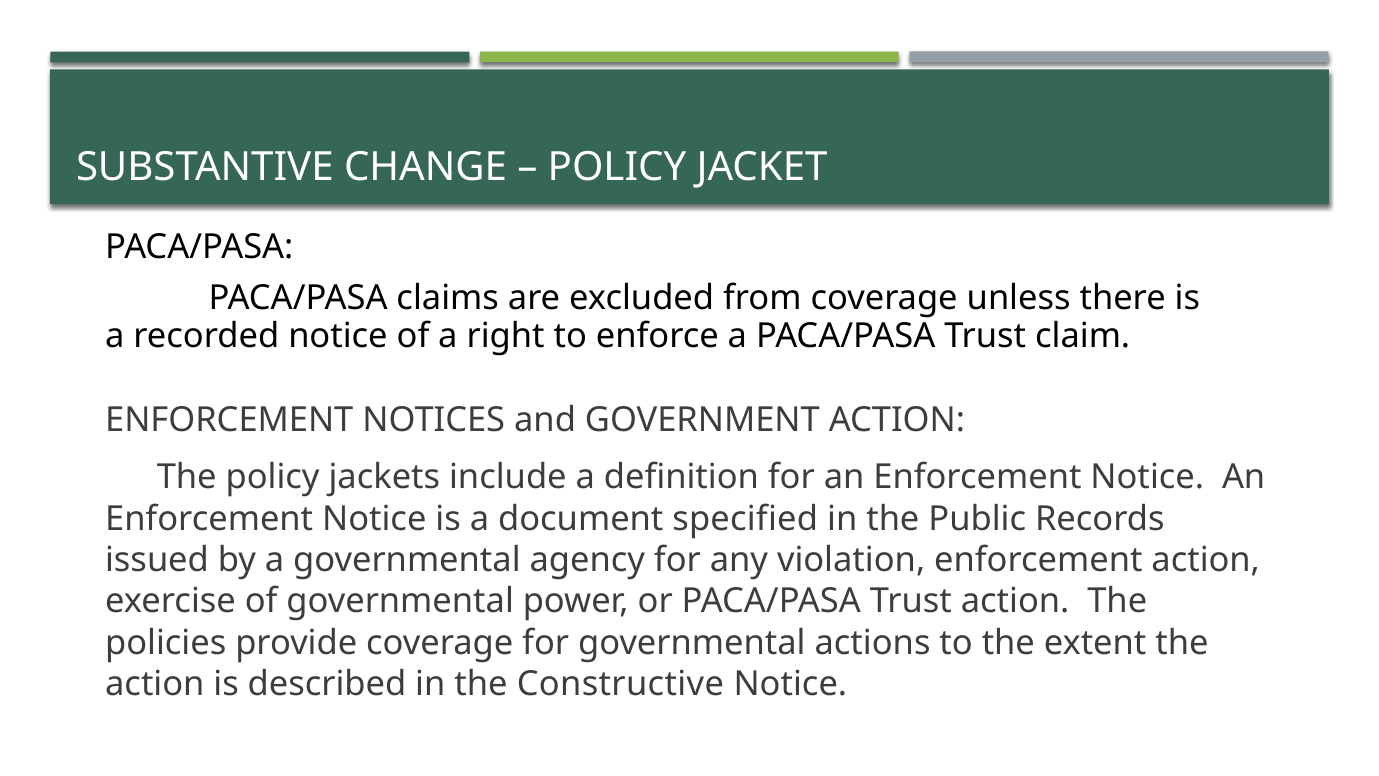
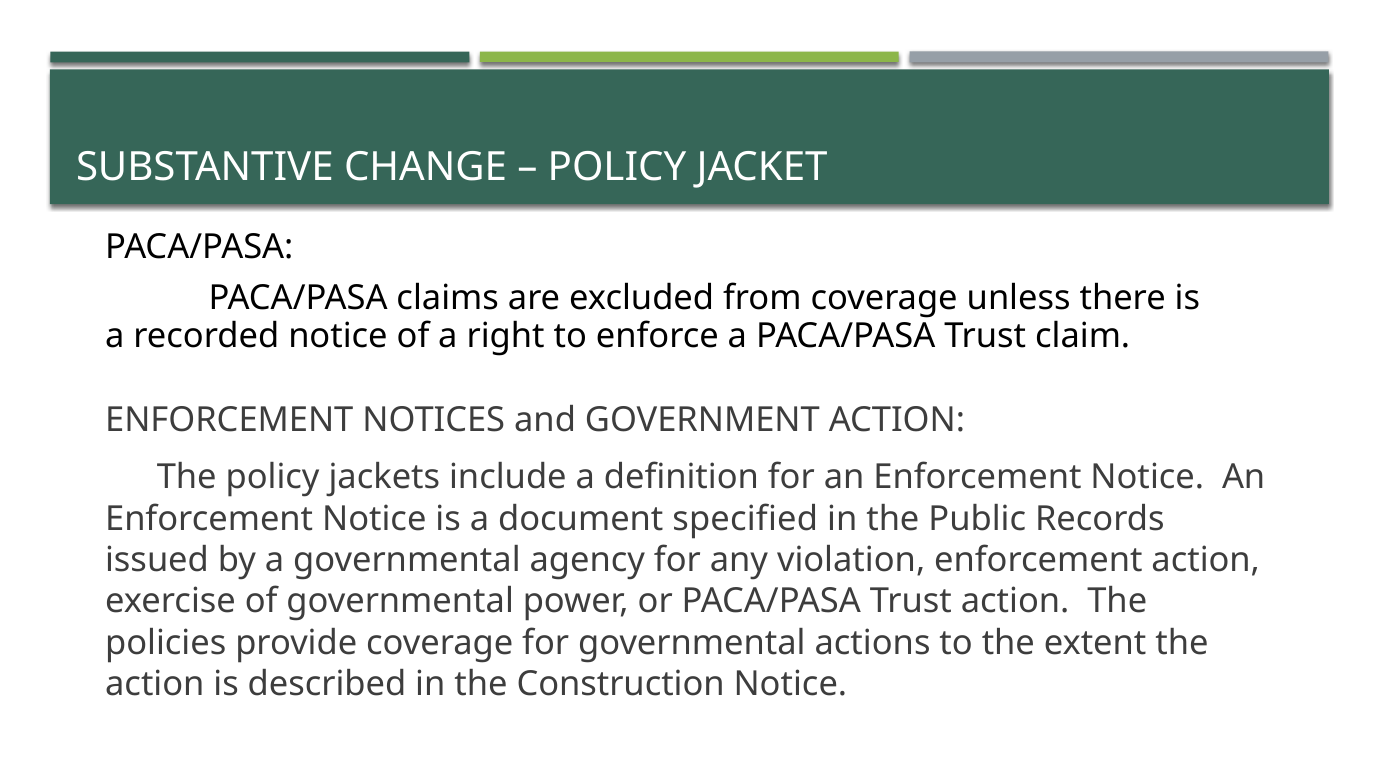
Constructive: Constructive -> Construction (621, 684)
